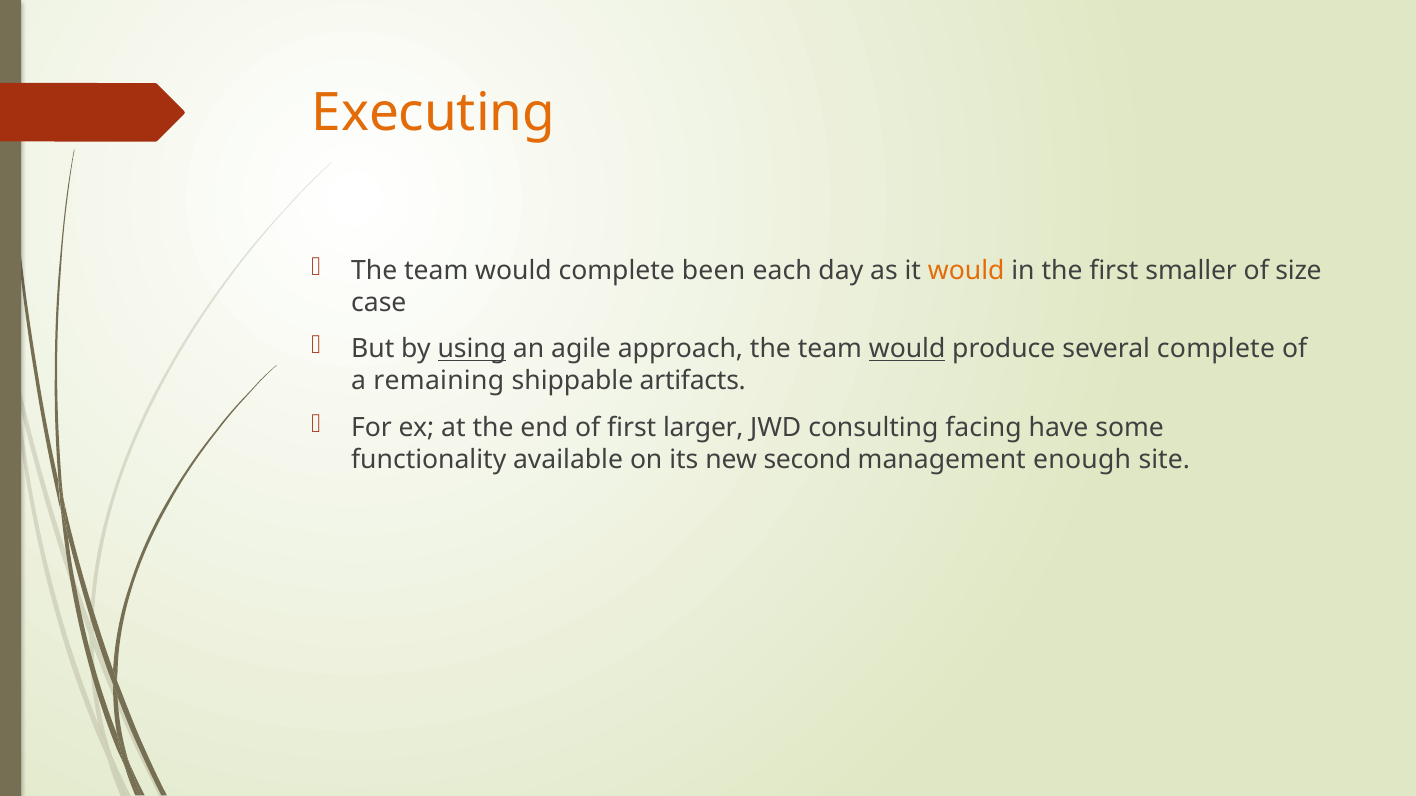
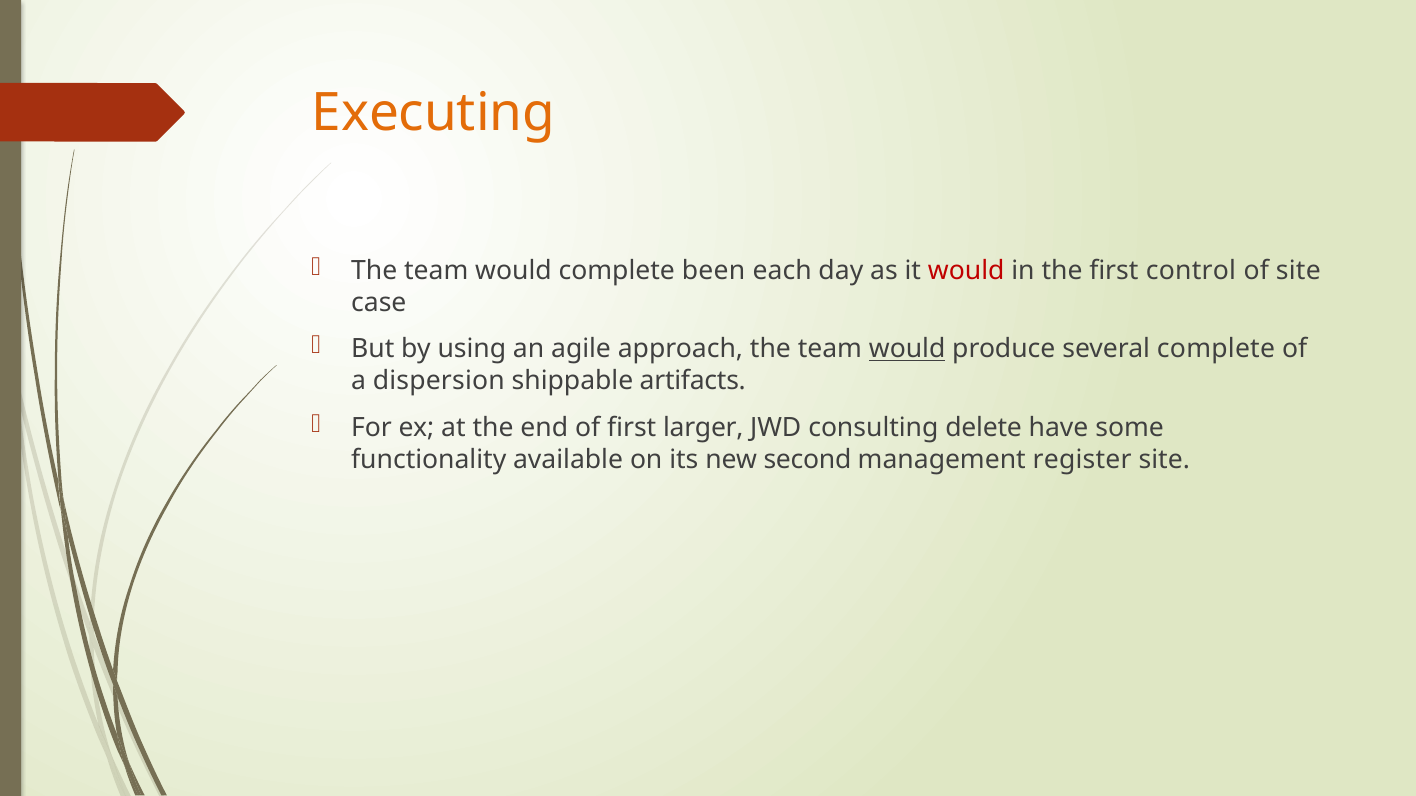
would colour: orange -> red (966, 271)
smaller: smaller -> control (1191, 271)
of size: size -> site (1298, 271)
using underline: present -> none (472, 349)
remaining: remaining -> dispersion (439, 381)
facing: facing -> delete (984, 428)
enough: enough -> register (1082, 460)
